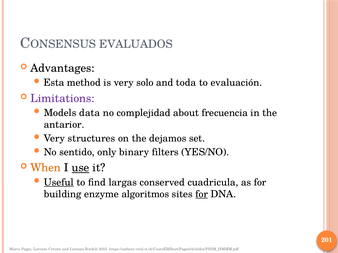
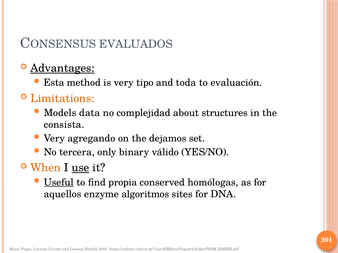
Advantages underline: none -> present (62, 68)
solo: solo -> tipo (145, 83)
Limitations colour: purple -> orange (62, 99)
frecuencia: frecuencia -> structures (225, 113)
antarior: antarior -> consista (64, 125)
structures: structures -> agregando (92, 139)
sentido: sentido -> tercera (77, 152)
filters: filters -> válido (165, 152)
largas: largas -> propia (123, 183)
cuadricula: cuadricula -> homólogas (213, 183)
building: building -> aquellos (63, 194)
for underline: present -> none (202, 194)
